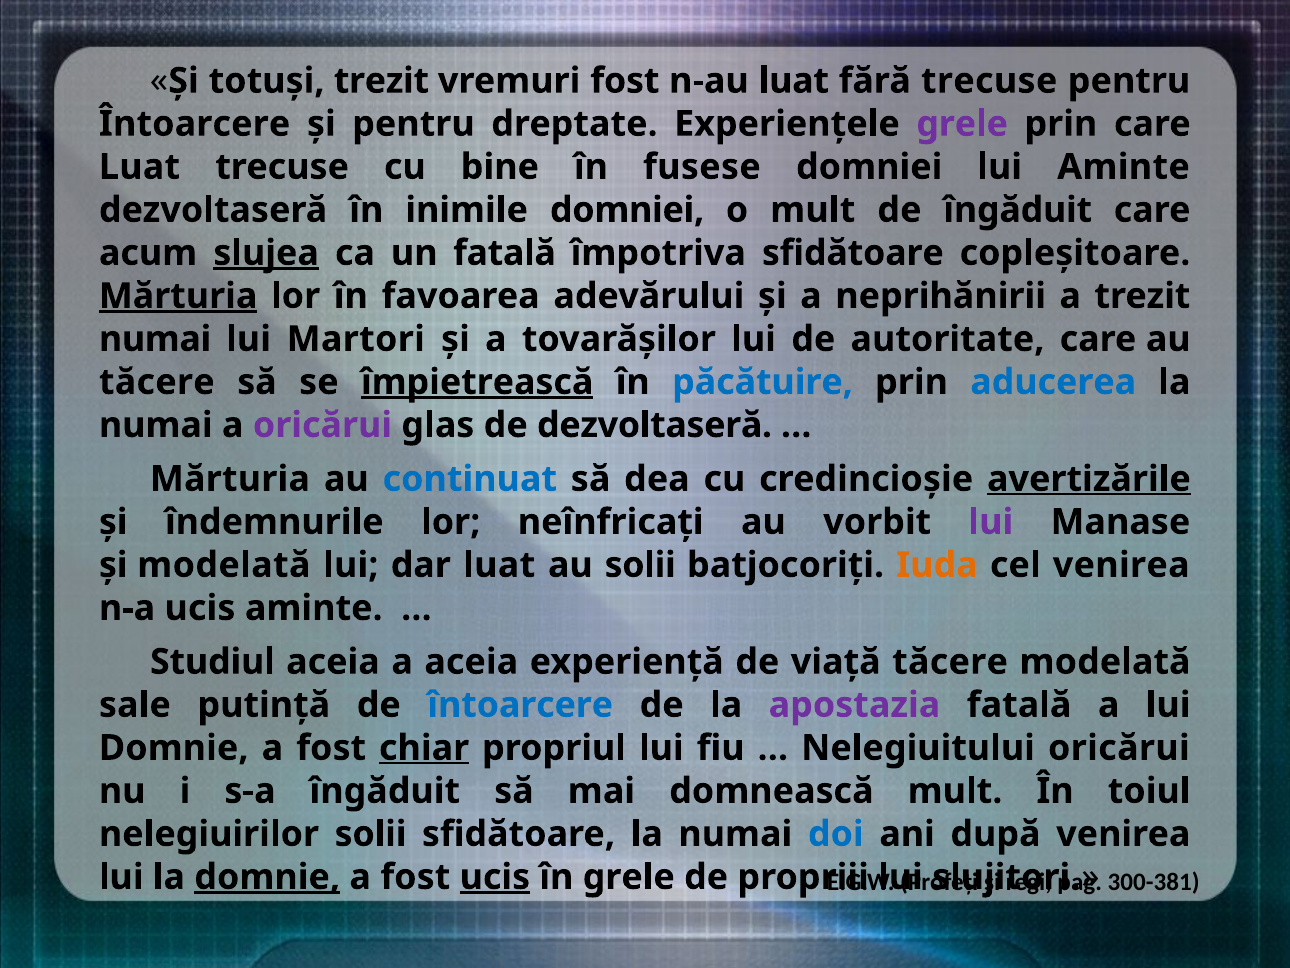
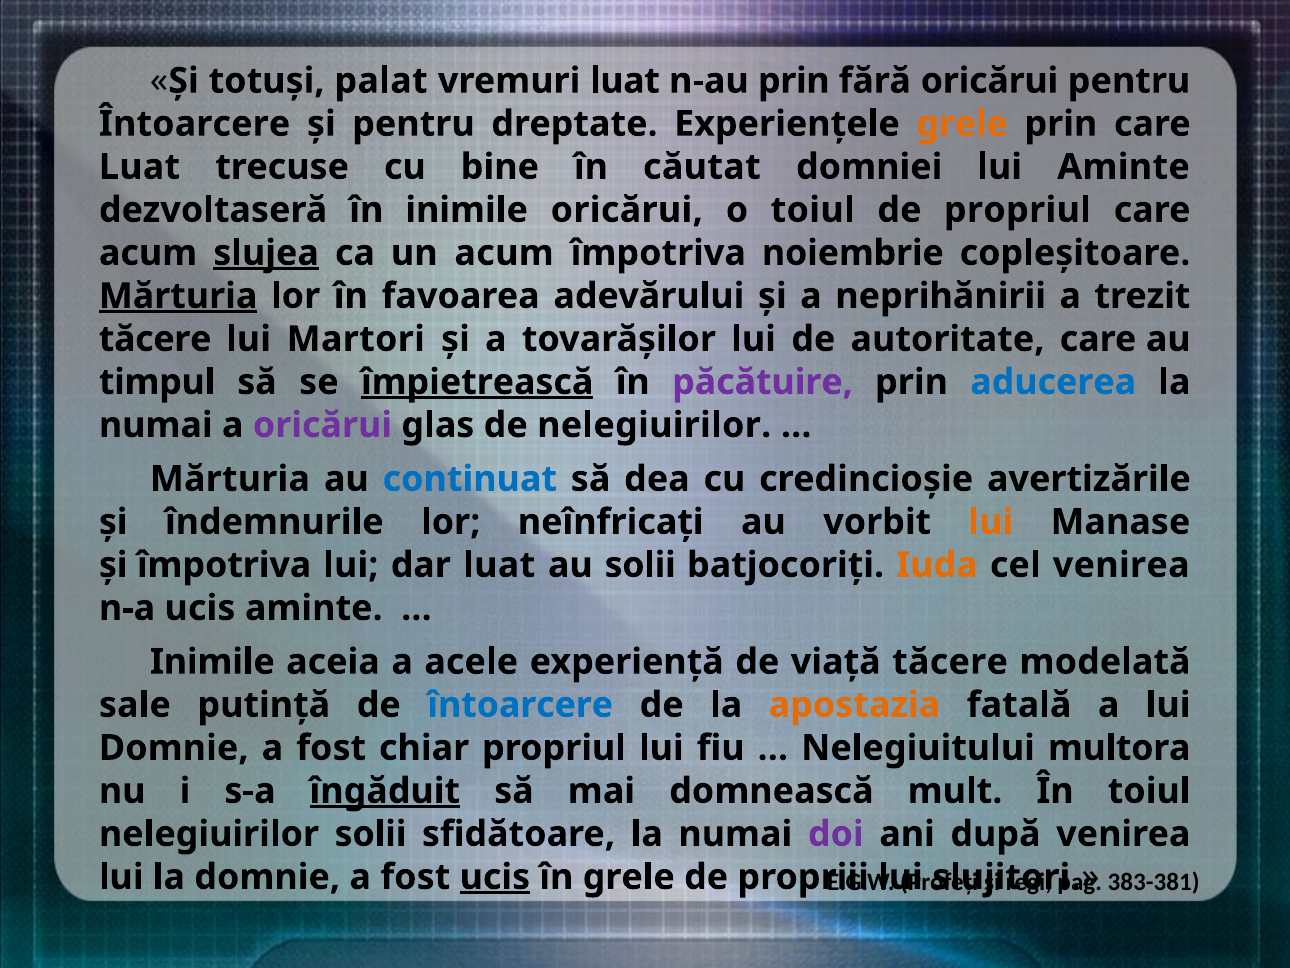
trezit: trezit -> palat (381, 81)
vremuri fost: fost -> luat (625, 81)
n-au luat: luat -> prin (794, 81)
fără trecuse: trecuse -> oricărui (989, 81)
grele colour: purple -> orange (962, 124)
fusese: fusese -> căutat (702, 167)
inimile domniei: domniei -> oricărui (627, 210)
o mult: mult -> toiul (813, 210)
de îngăduit: îngăduit -> propriul (1017, 210)
un fatală: fatală -> acum (504, 253)
împotriva sfidătoare: sfidătoare -> noiembrie (853, 253)
numai: numai -> tăcere (155, 339)
tăcere: tăcere -> timpul (157, 382)
păcătuire colour: blue -> purple (762, 382)
de dezvoltaseră: dezvoltaseră -> nelegiuirilor (654, 425)
avertizările underline: present -> none (1089, 479)
lui colour: purple -> orange (991, 522)
modelată: modelată -> împotriva (224, 565)
Studiul: Studiul -> Inimile (212, 662)
a aceia: aceia -> acele (471, 662)
apostazia colour: purple -> orange (854, 705)
chiar underline: present -> none (424, 748)
Nelegiuitului oricărui: oricărui -> multora (1119, 748)
îngăduit underline: none -> present (385, 791)
doi colour: blue -> purple (836, 834)
domnie underline: present -> none (267, 877)
300-381: 300-381 -> 383-381 (1154, 882)
